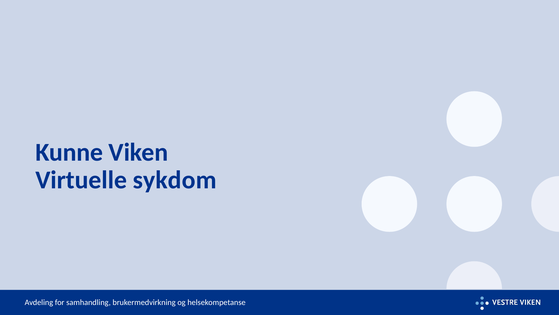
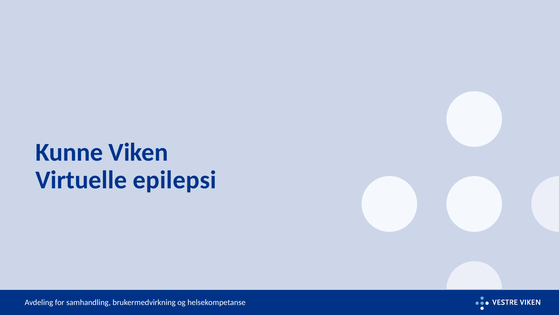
sykdom: sykdom -> epilepsi (175, 180)
